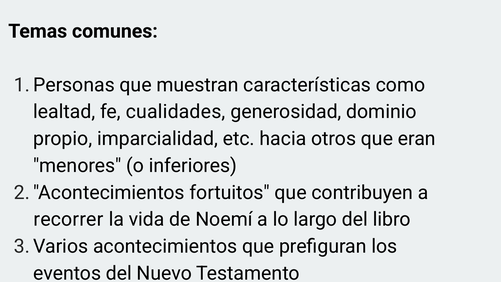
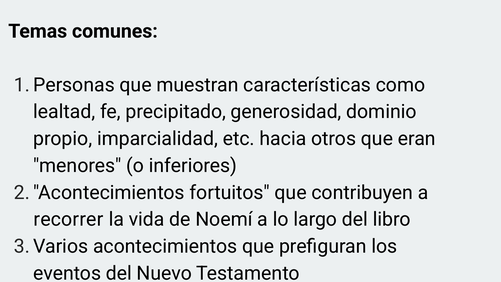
cualidades: cualidades -> precipitado (176, 112)
